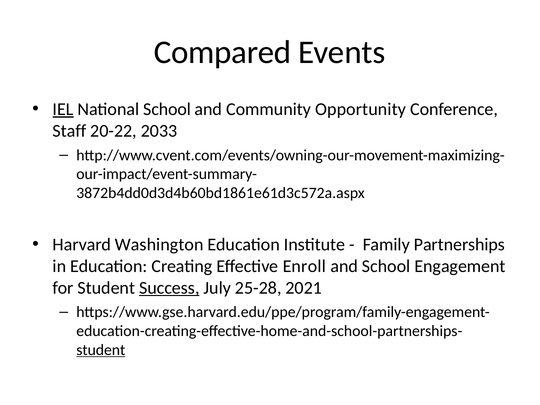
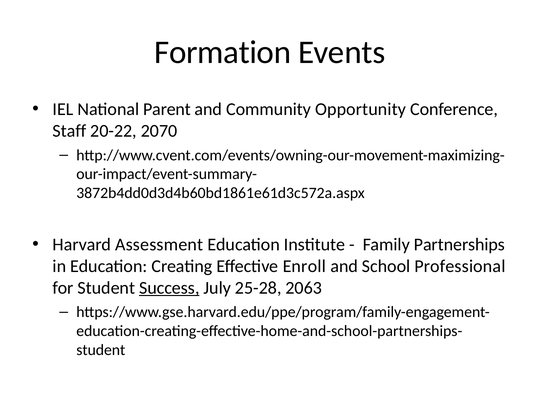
Compared: Compared -> Formation (223, 52)
IEL underline: present -> none (63, 109)
National School: School -> Parent (167, 109)
2033: 2033 -> 2070 (159, 131)
Washington: Washington -> Assessment (159, 245)
Engagement: Engagement -> Professional (460, 266)
2021: 2021 -> 2063 (304, 288)
student underline: present -> none (101, 350)
